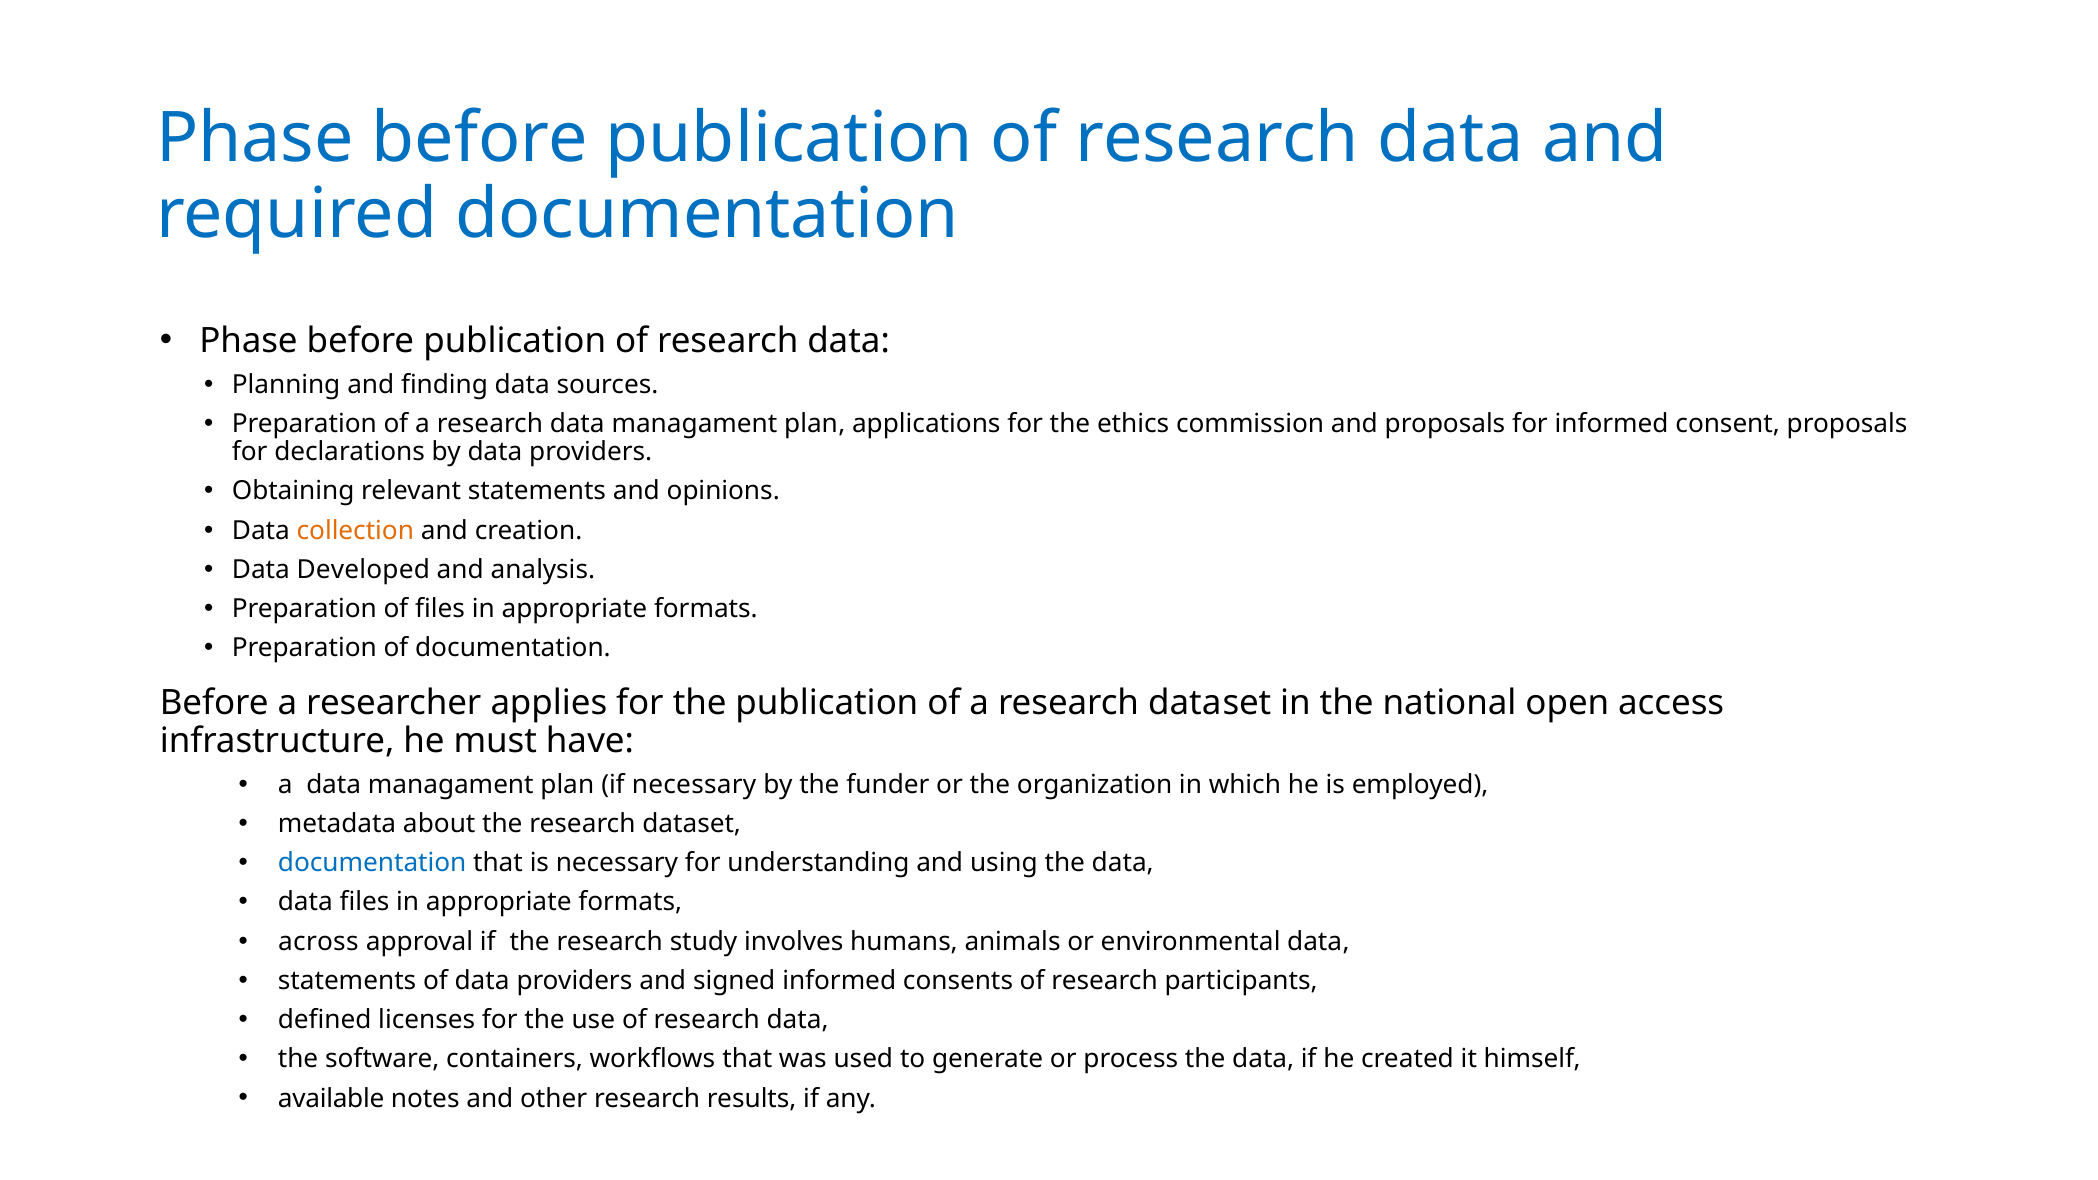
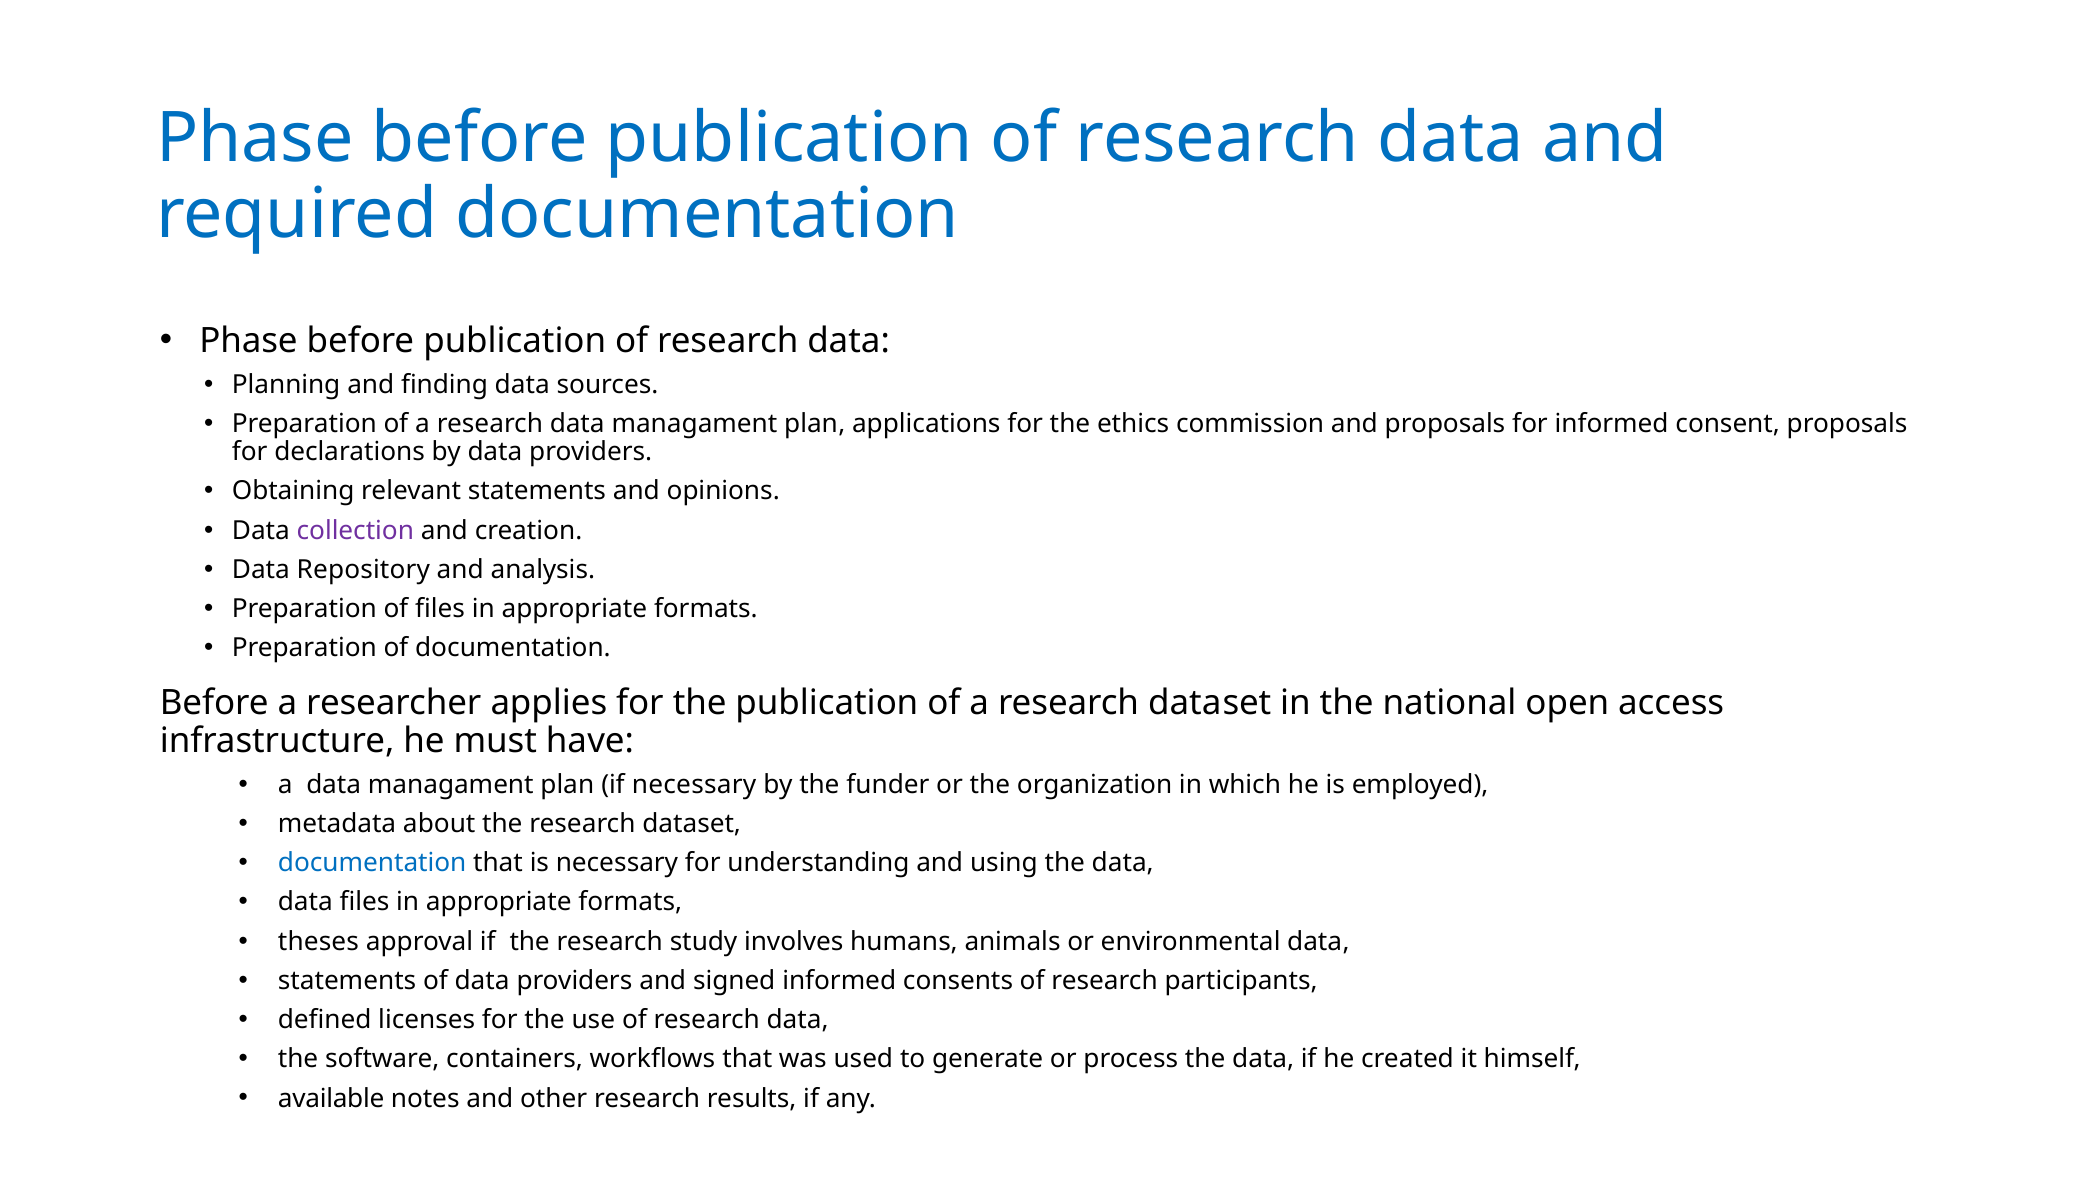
collection colour: orange -> purple (355, 531)
Developed: Developed -> Repository (363, 570)
across: across -> theses (318, 942)
